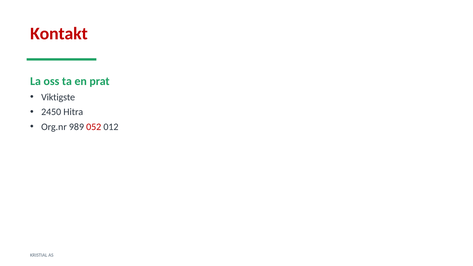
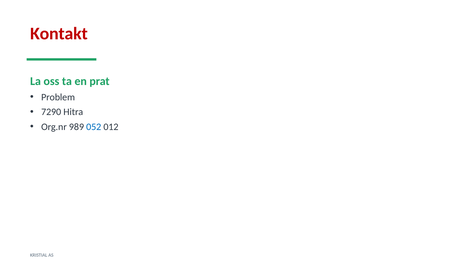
Viktigste: Viktigste -> Problem (58, 97)
2450: 2450 -> 7290 (51, 112)
052 colour: red -> blue (94, 127)
